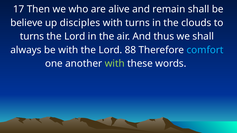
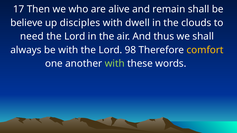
with turns: turns -> dwell (138, 23)
turns: turns -> need (32, 36)
88: 88 -> 98 (130, 50)
comfort colour: light blue -> yellow (205, 50)
